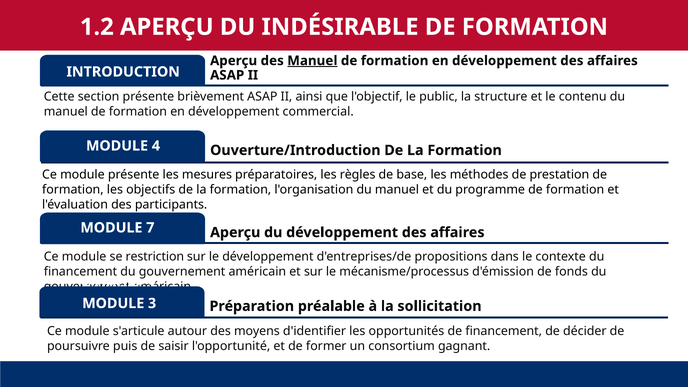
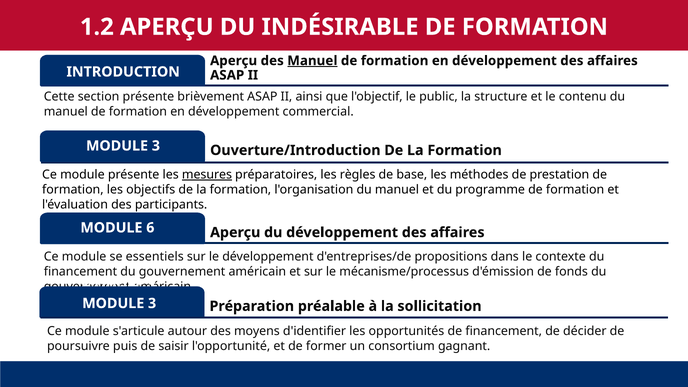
4: 4 -> 3 (156, 146)
mesures underline: none -> present (207, 175)
7: 7 -> 6 (150, 228)
restriction: restriction -> essentiels (155, 257)
